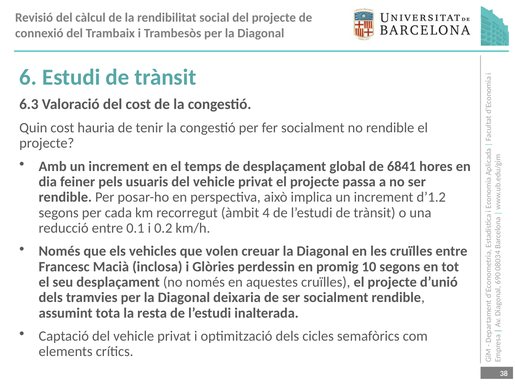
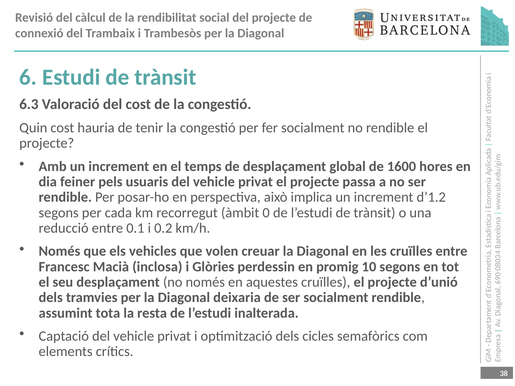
6841: 6841 -> 1600 (402, 166)
àmbit 4: 4 -> 0 (266, 213)
